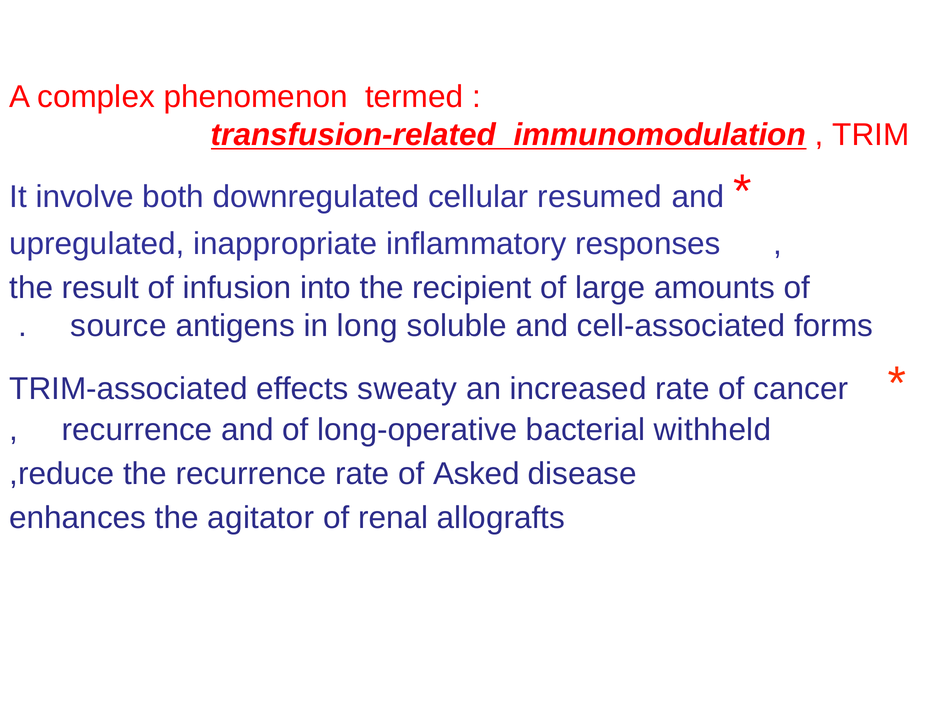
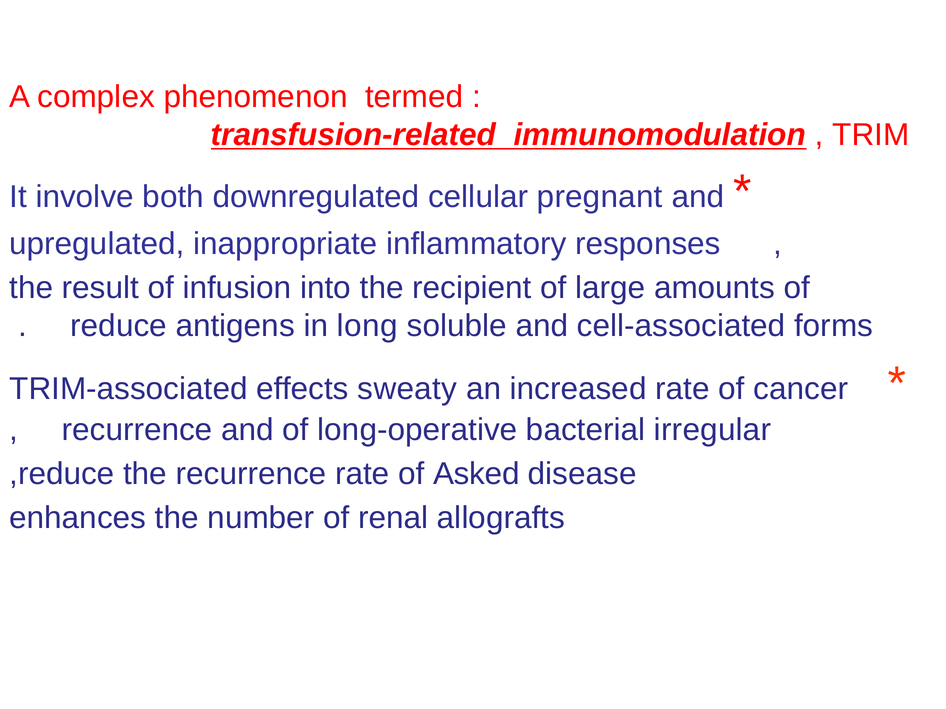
resumed: resumed -> pregnant (600, 197)
source: source -> reduce (119, 326)
withheld: withheld -> irregular (713, 430)
agitator: agitator -> number (261, 518)
